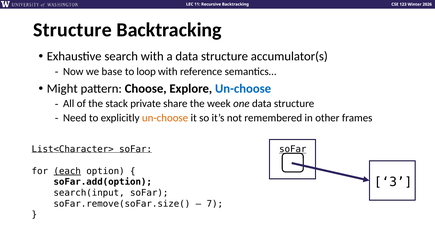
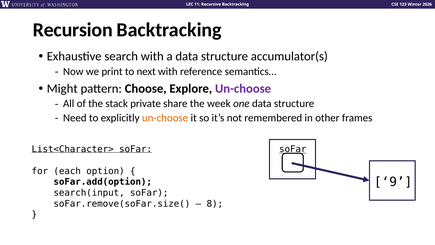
Structure: Structure -> Recursion (73, 30)
base: base -> print (112, 71)
loop: loop -> next (146, 71)
Un-choose colour: blue -> purple (243, 89)
each underline: present -> none (67, 171)
3: 3 -> 9 (393, 182)
7: 7 -> 8 (215, 203)
